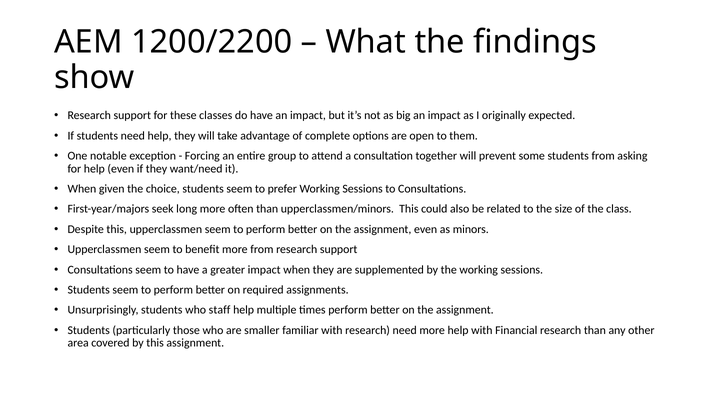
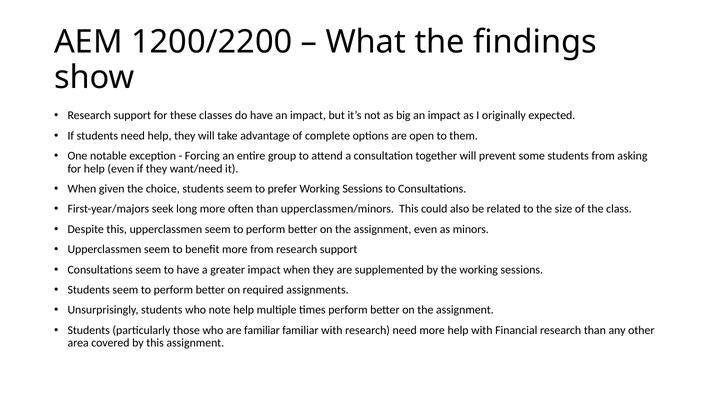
staff: staff -> note (220, 310)
are smaller: smaller -> familiar (262, 330)
